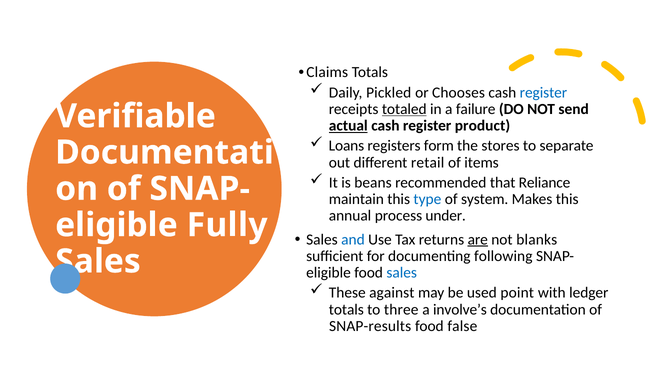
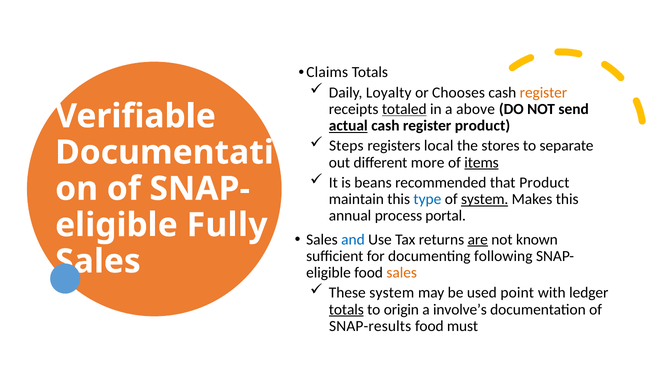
Pickled: Pickled -> Loyalty (389, 93)
register colour: blue -> orange (543, 93)
failure: failure -> above (476, 109)
Loans: Loans -> Steps (346, 146)
form: form -> local (439, 146)
retail: retail -> more (428, 163)
items underline: none -> present (482, 163)
that Reliance: Reliance -> Product (544, 183)
system underline: none -> present (485, 199)
under: under -> portal (446, 216)
blanks: blanks -> known (537, 240)
sales colour: blue -> orange (402, 273)
These against: against -> system (392, 293)
totals underline: none -> present (346, 310)
three: three -> origin (401, 310)
false: false -> must (462, 326)
